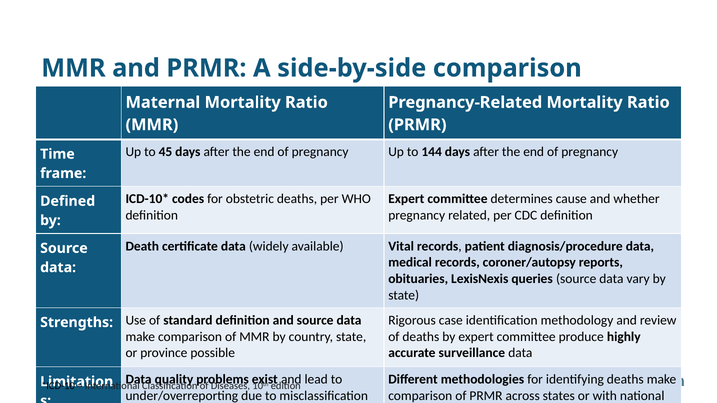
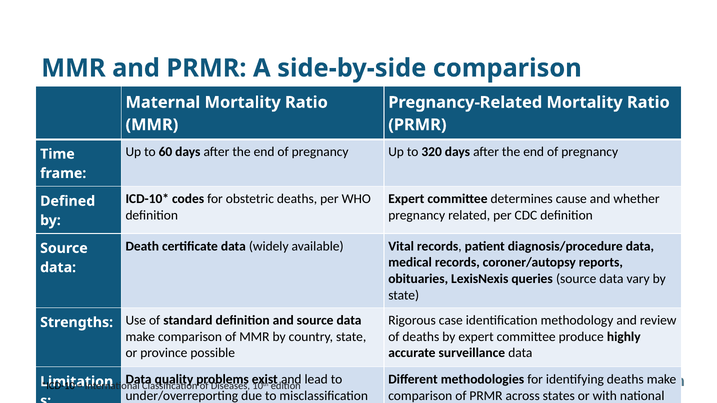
45: 45 -> 60 (165, 152)
144: 144 -> 320 (432, 152)
